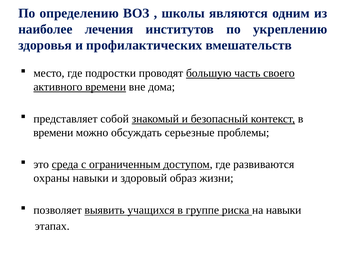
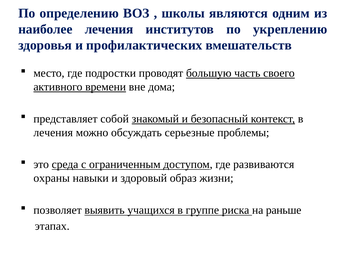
времени: времени -> лечения (53, 133)
на навыки: навыки -> раньше (284, 210)
